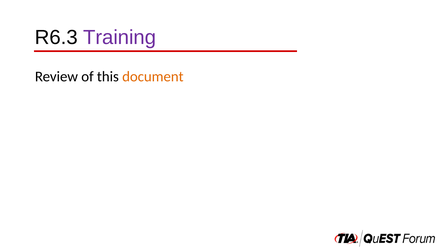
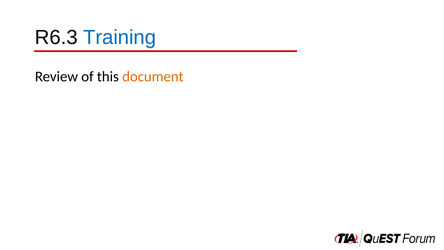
Training colour: purple -> blue (120, 37)
